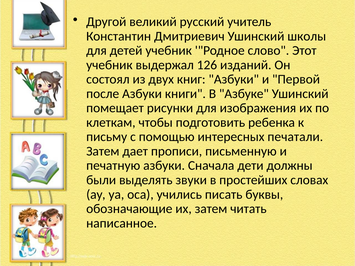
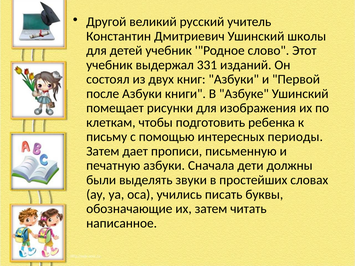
126: 126 -> 331 (207, 65)
печатали: печатали -> периоды (295, 137)
